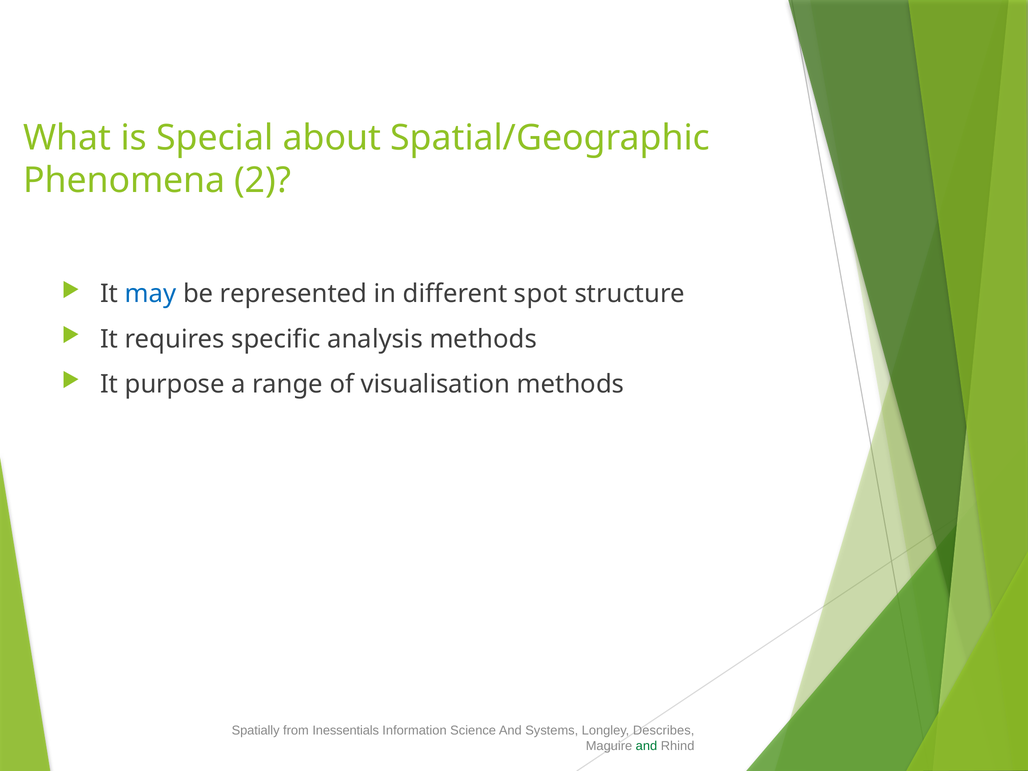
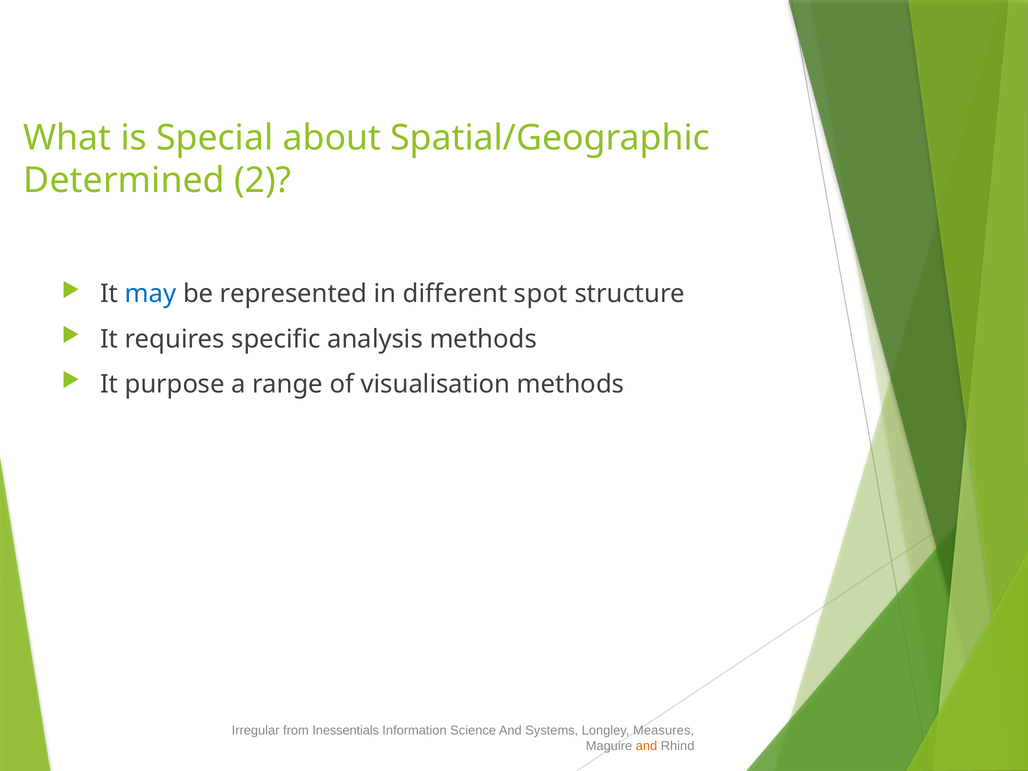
Phenomena: Phenomena -> Determined (124, 181)
Spatially: Spatially -> Irregular (256, 731)
Describes: Describes -> Measures (664, 731)
and colour: green -> orange (647, 746)
